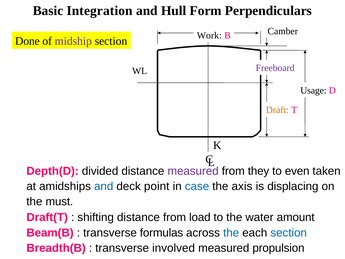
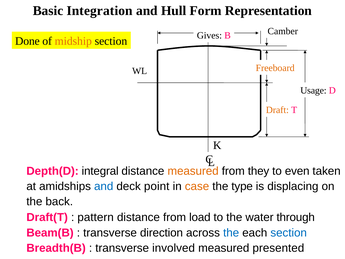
Perpendiculars: Perpendiculars -> Representation (268, 11)
Work: Work -> Gives (209, 35)
midship colour: purple -> orange (73, 41)
Freeboard colour: purple -> orange (275, 68)
divided: divided -> integral (100, 171)
measured colour: purple -> orange (193, 171)
case colour: blue -> orange (197, 186)
axis: axis -> type (242, 186)
must: must -> back (59, 201)
shifting: shifting -> pattern (96, 217)
amount: amount -> through (296, 217)
formulas: formulas -> direction (161, 233)
propulsion: propulsion -> presented (278, 248)
